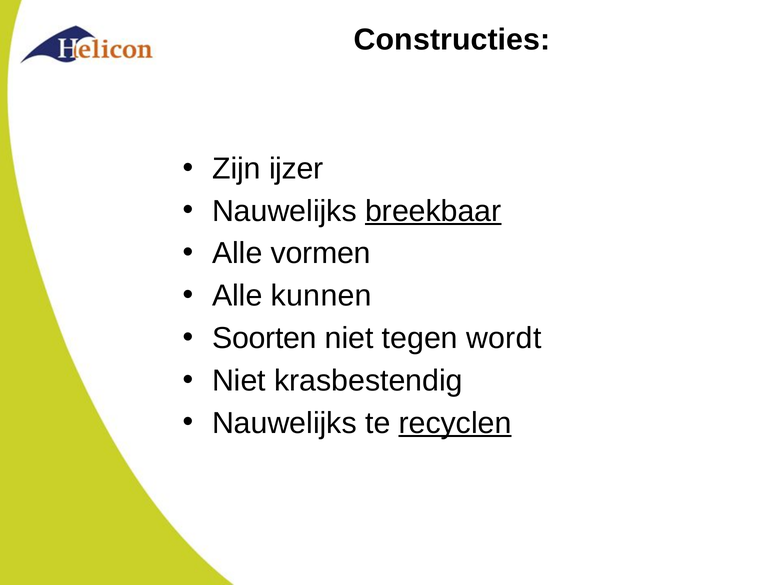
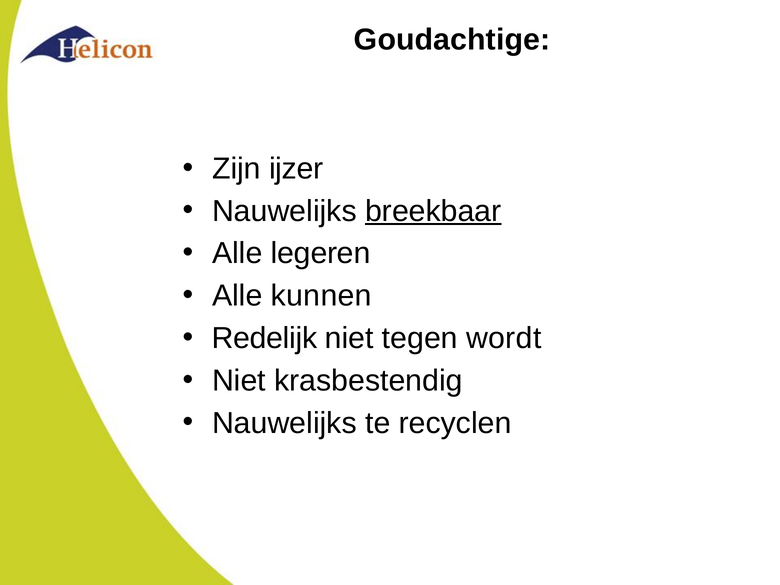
Constructies: Constructies -> Goudachtige (452, 40)
vormen: vormen -> legeren (321, 253)
Soorten: Soorten -> Redelijk (264, 338)
recyclen underline: present -> none (455, 423)
